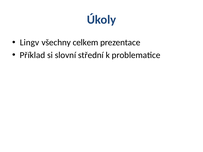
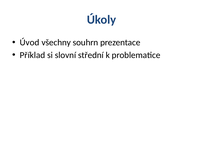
Lingv: Lingv -> Úvod (30, 43)
celkem: celkem -> souhrn (85, 43)
